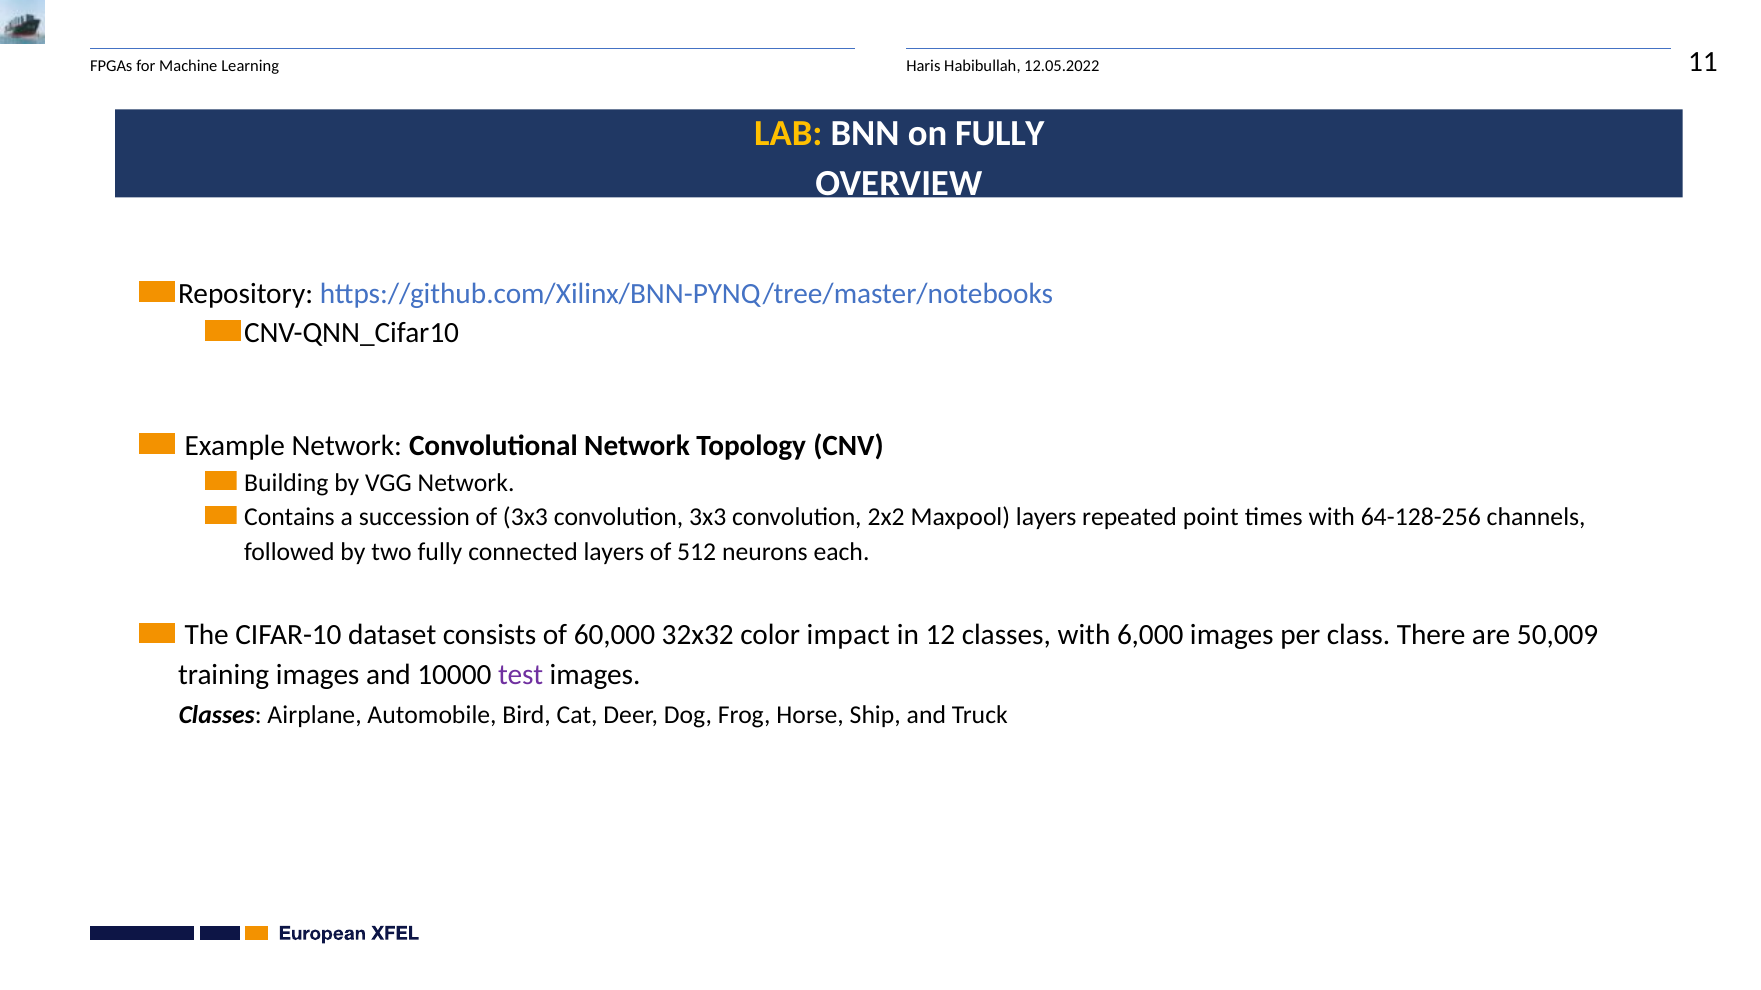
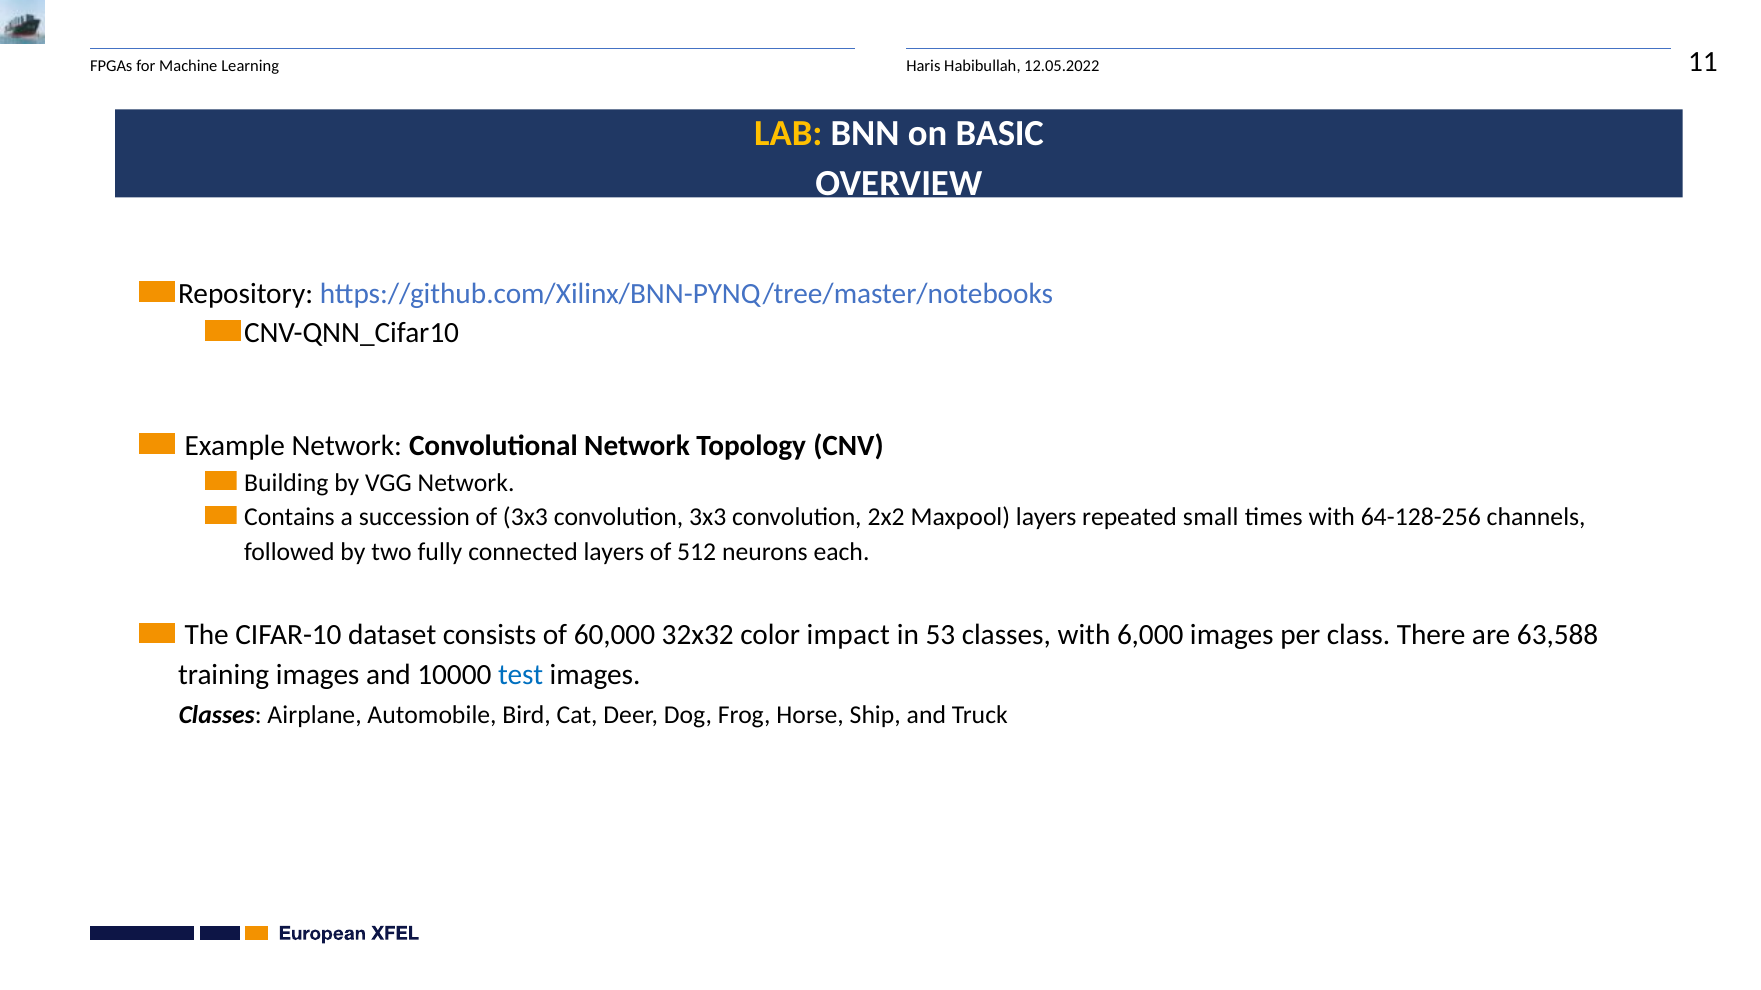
on FULLY: FULLY -> BASIC (1000, 134)
point: point -> small (1211, 517)
12: 12 -> 53 (940, 636)
50,009: 50,009 -> 63,588 (1558, 636)
test colour: purple -> blue (521, 675)
